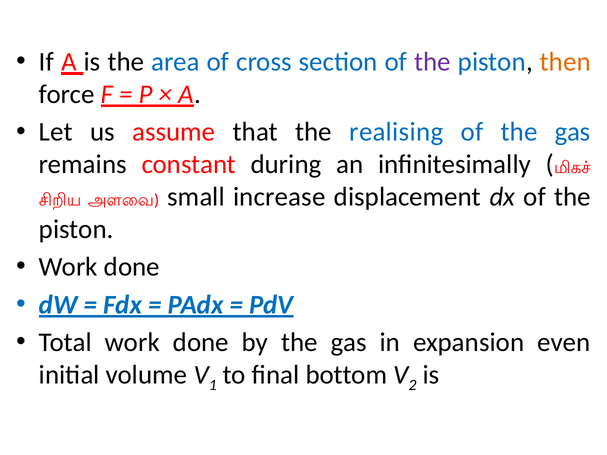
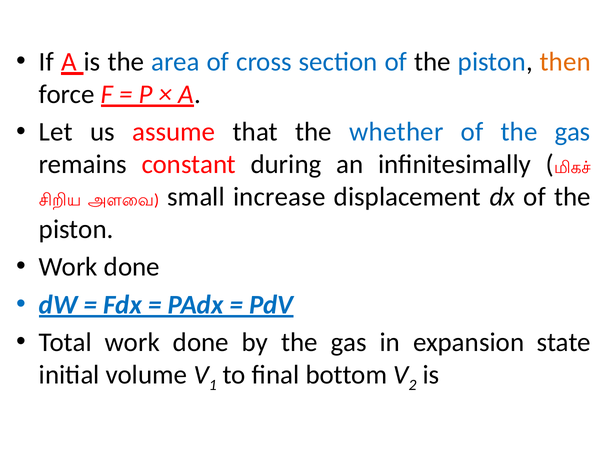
the colour: purple -> black (432, 62)
realising: realising -> whether (396, 132)
even: even -> state (564, 343)
